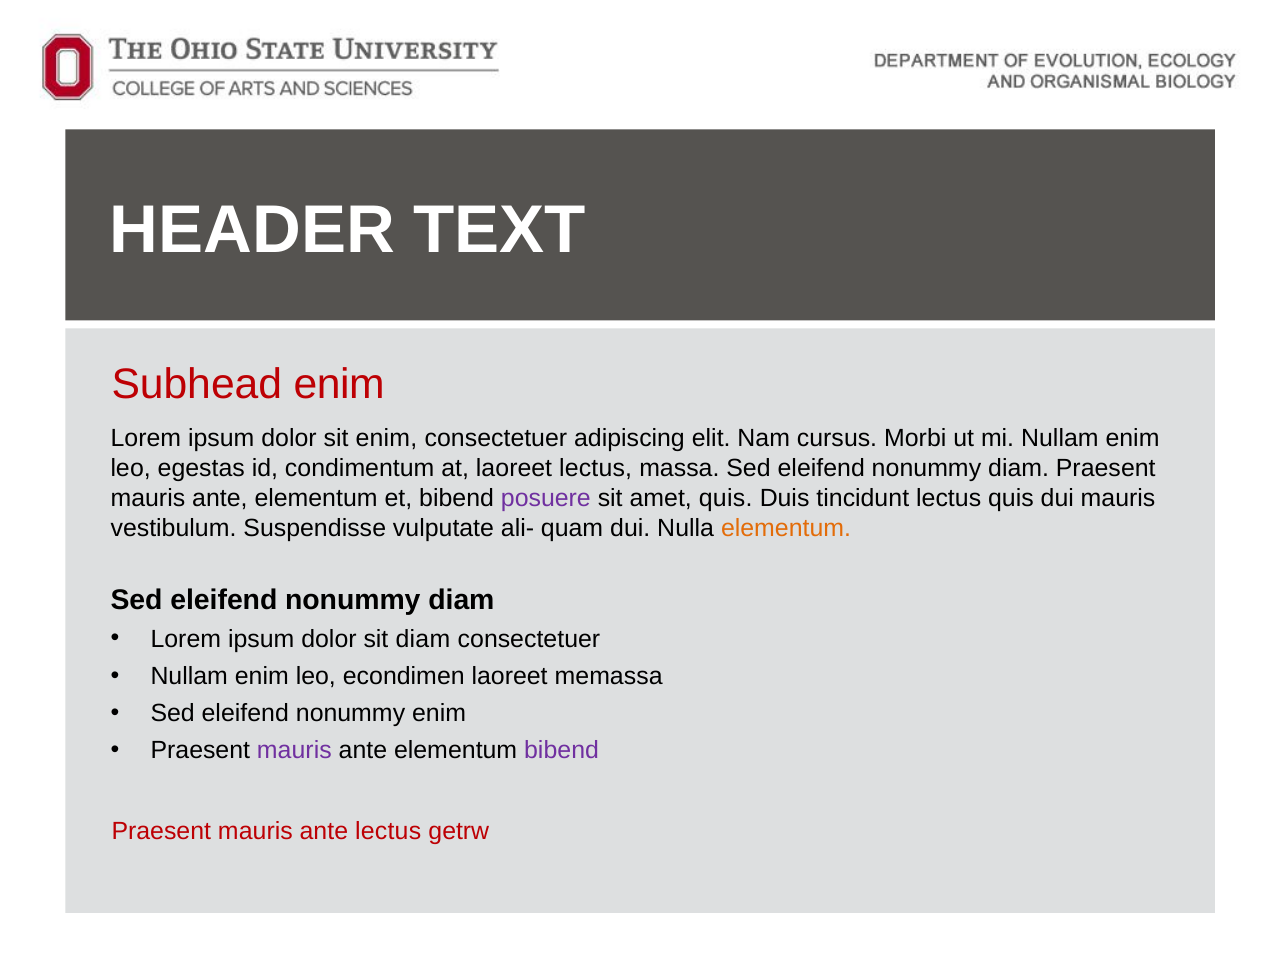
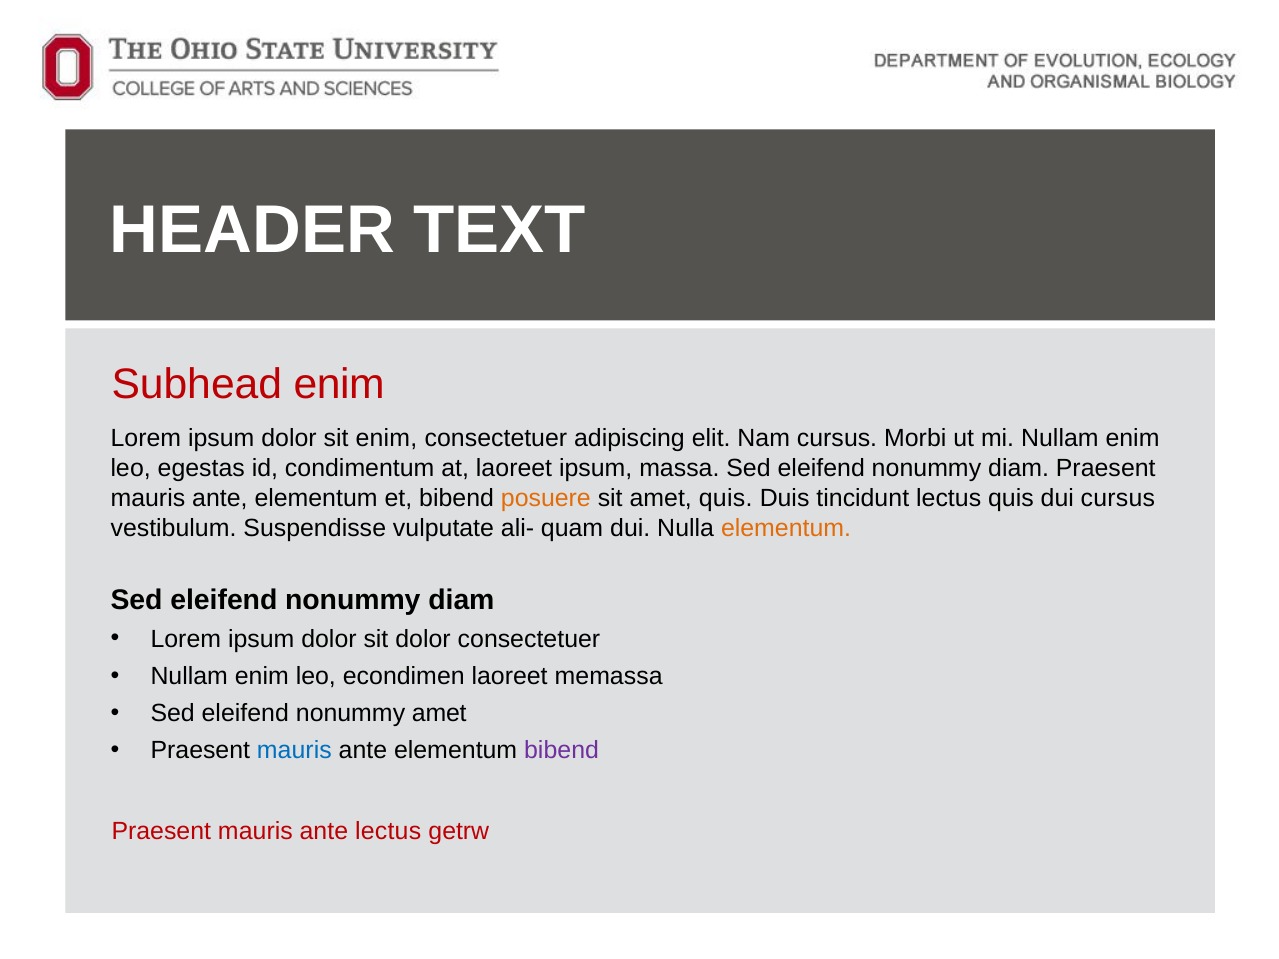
laoreet lectus: lectus -> ipsum (596, 468)
posuere colour: purple -> orange (546, 498)
dui mauris: mauris -> cursus (1118, 498)
sit diam: diam -> dolor (423, 639)
nonummy enim: enim -> amet (439, 713)
mauris colour: purple -> blue (294, 751)
